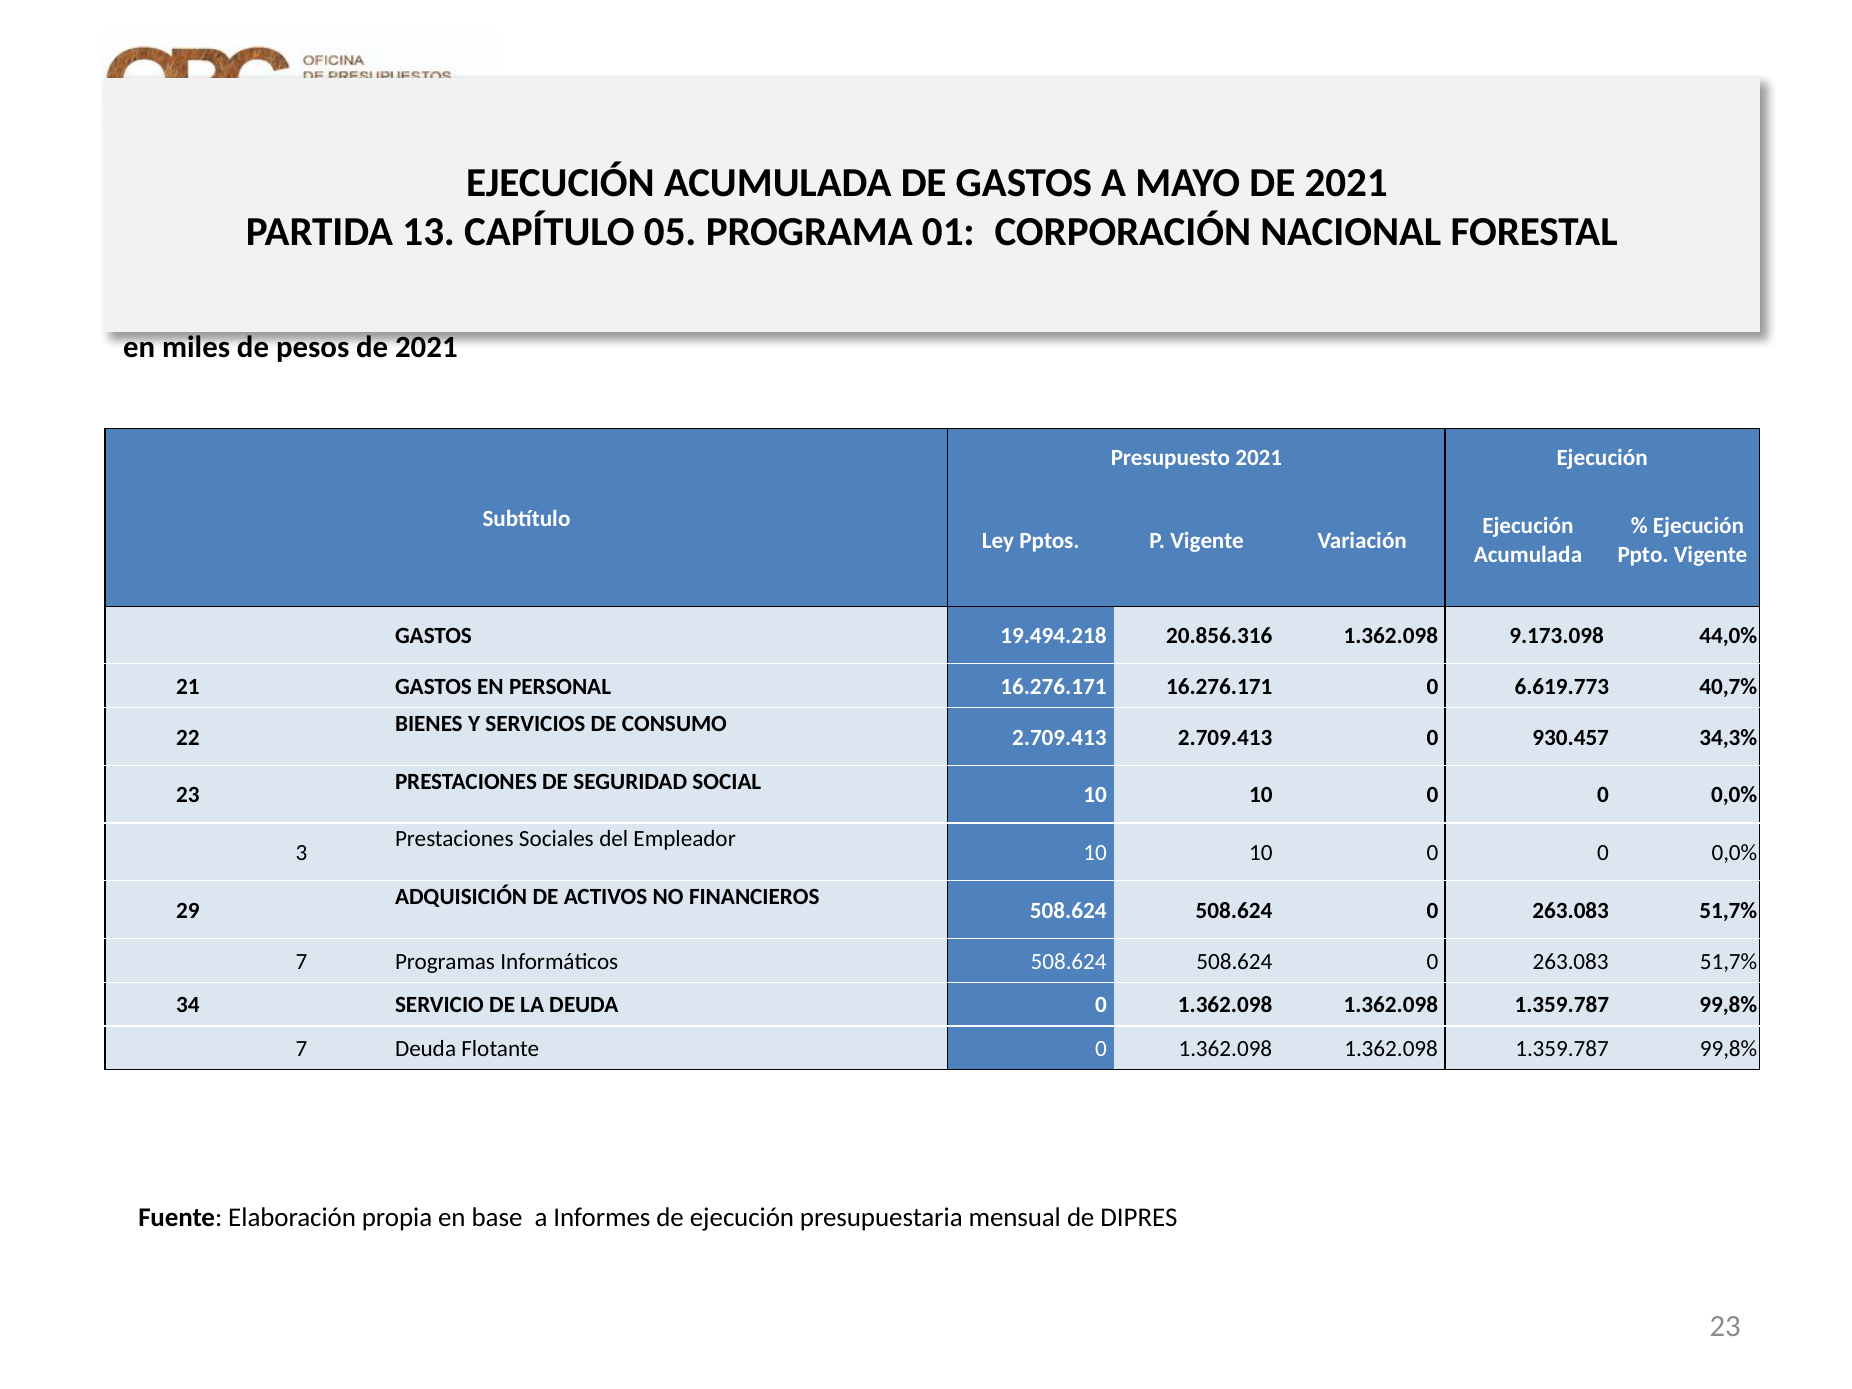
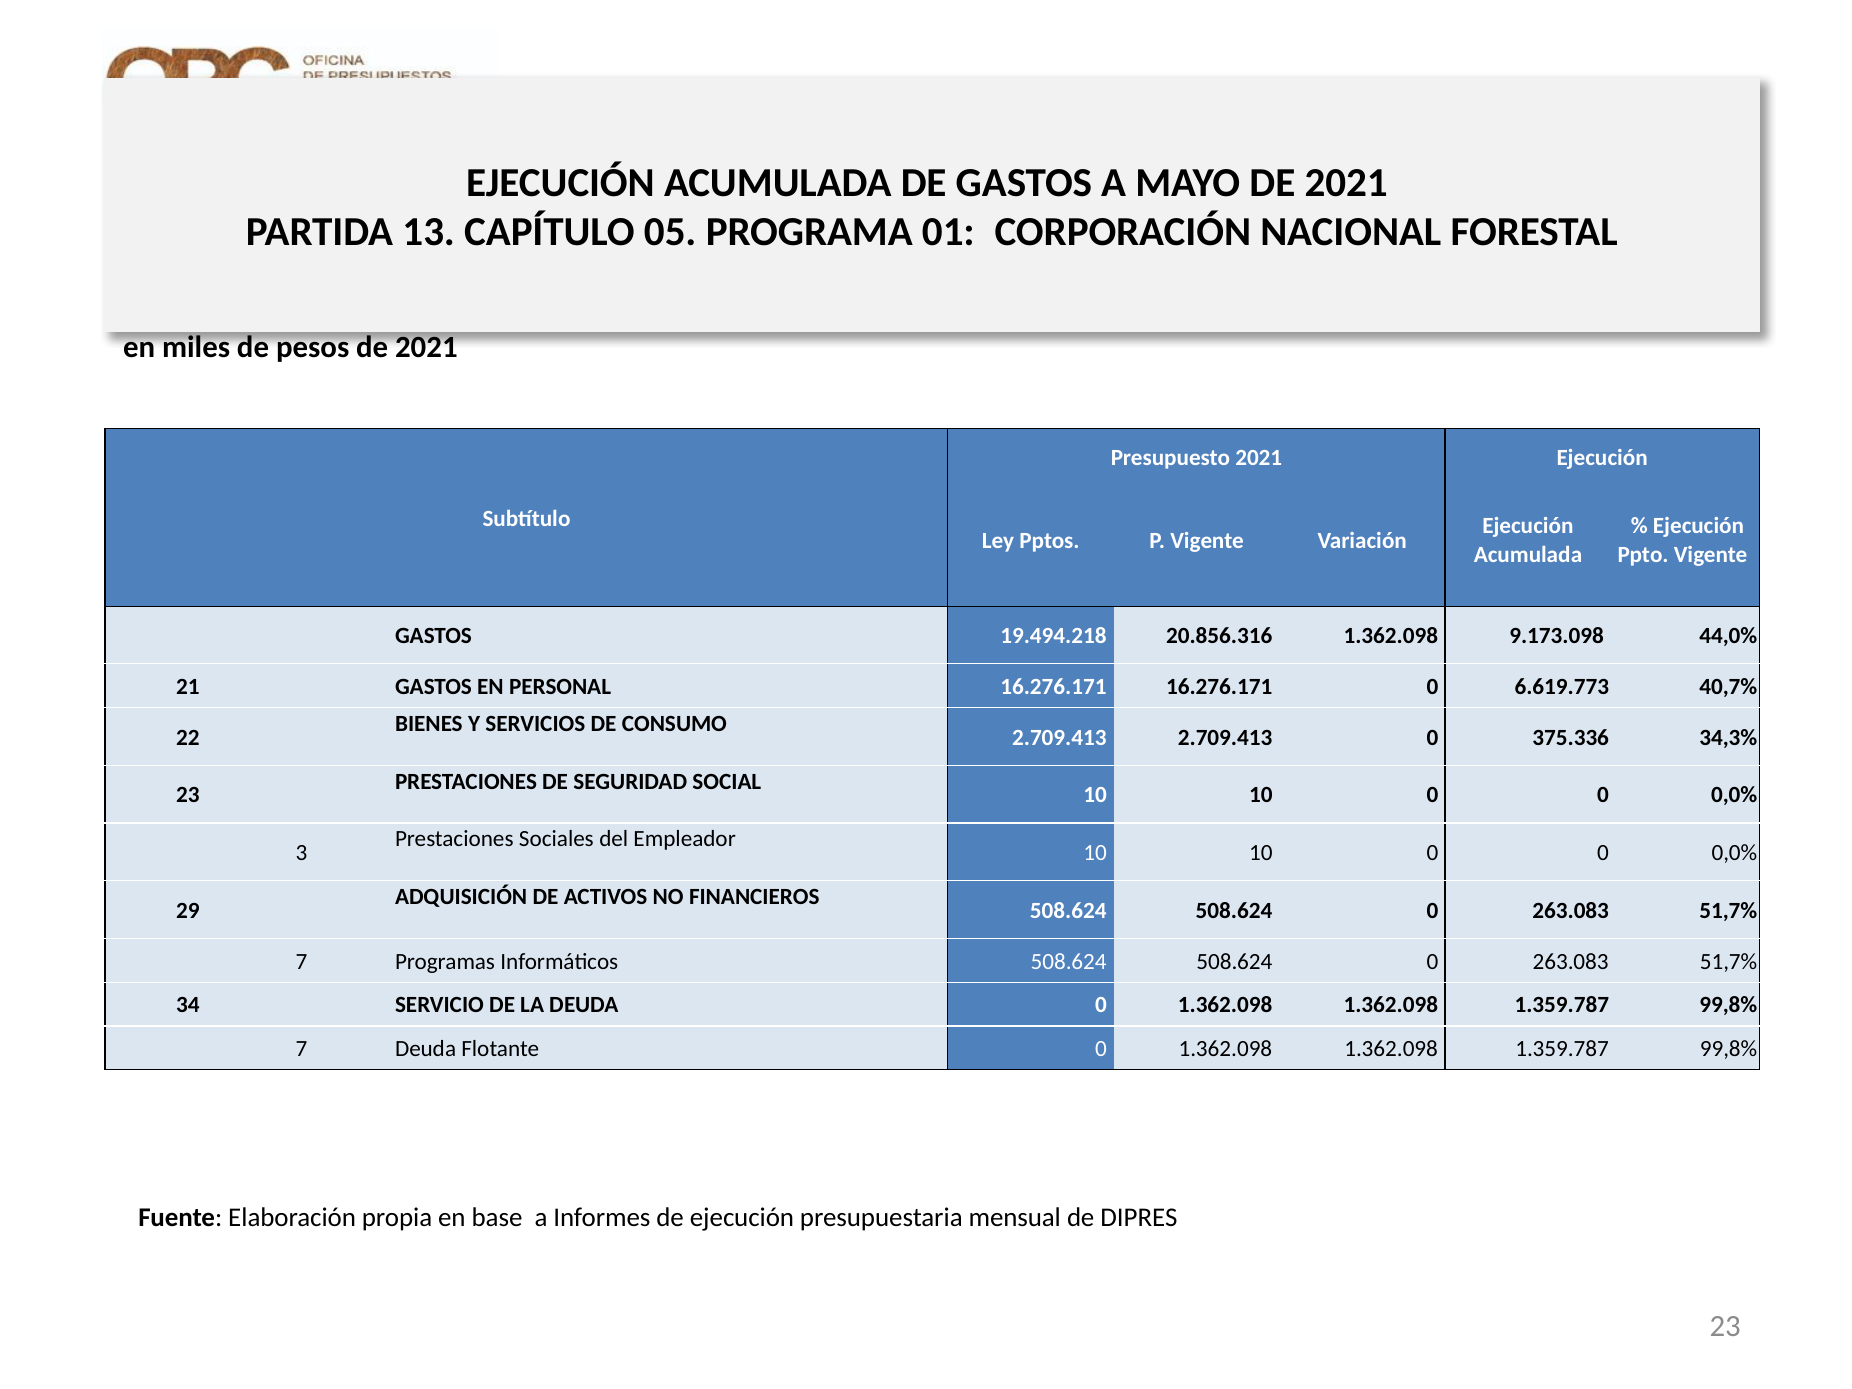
930.457: 930.457 -> 375.336 (1571, 738)
